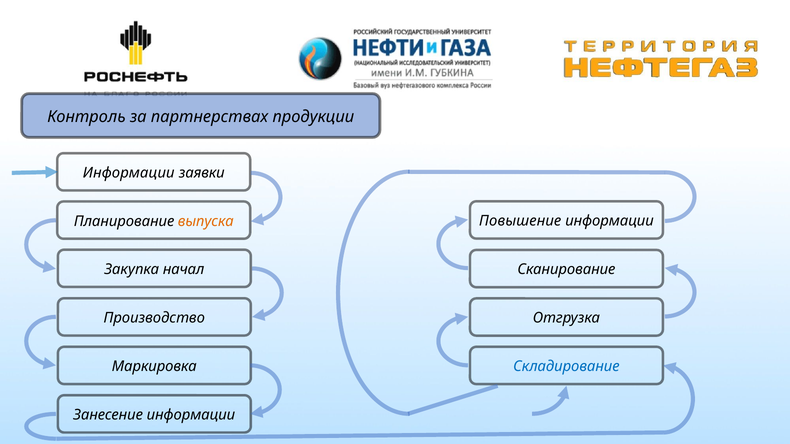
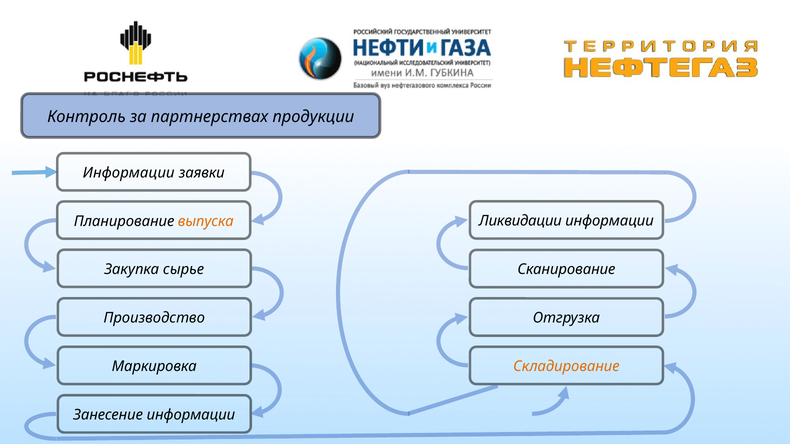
Повышение: Повышение -> Ликвидации (520, 221)
начал: начал -> сырье (184, 270)
Складирование colour: blue -> orange (566, 367)
